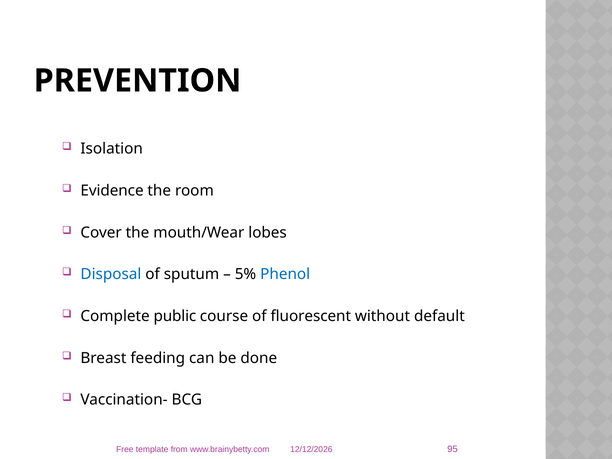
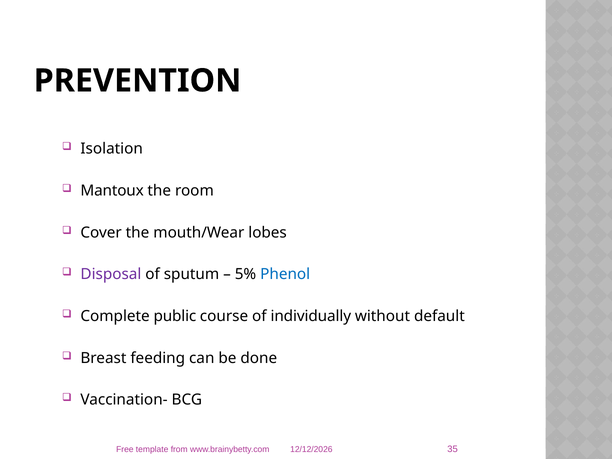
Evidence: Evidence -> Mantoux (112, 191)
Disposal colour: blue -> purple (111, 274)
fluorescent: fluorescent -> individually (311, 316)
95: 95 -> 35 (453, 449)
